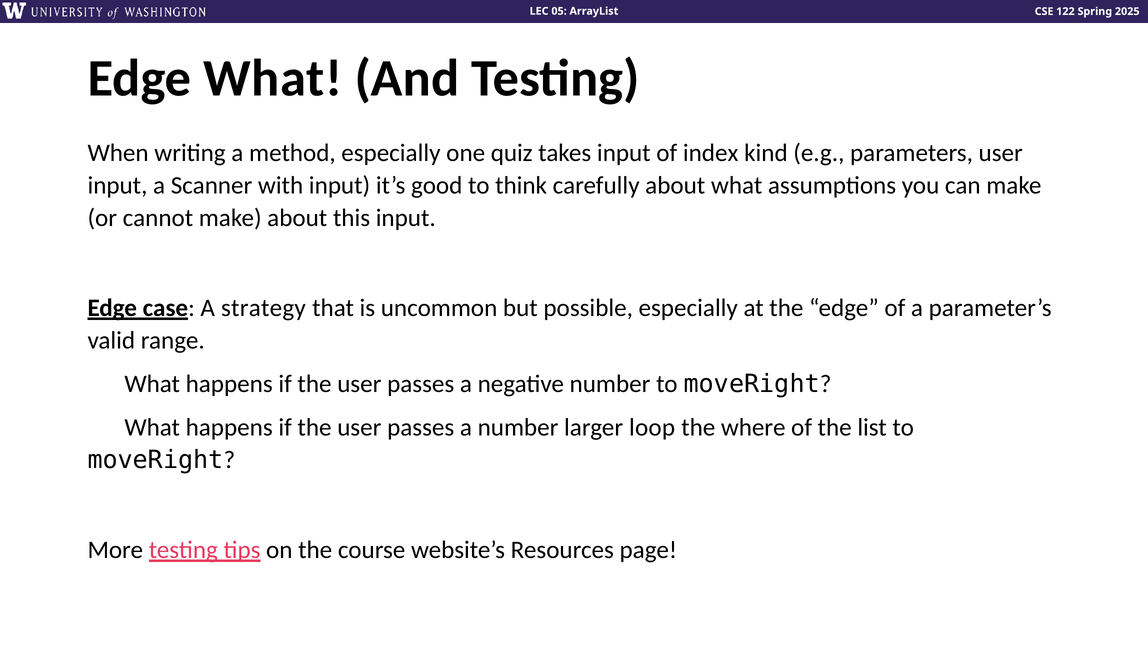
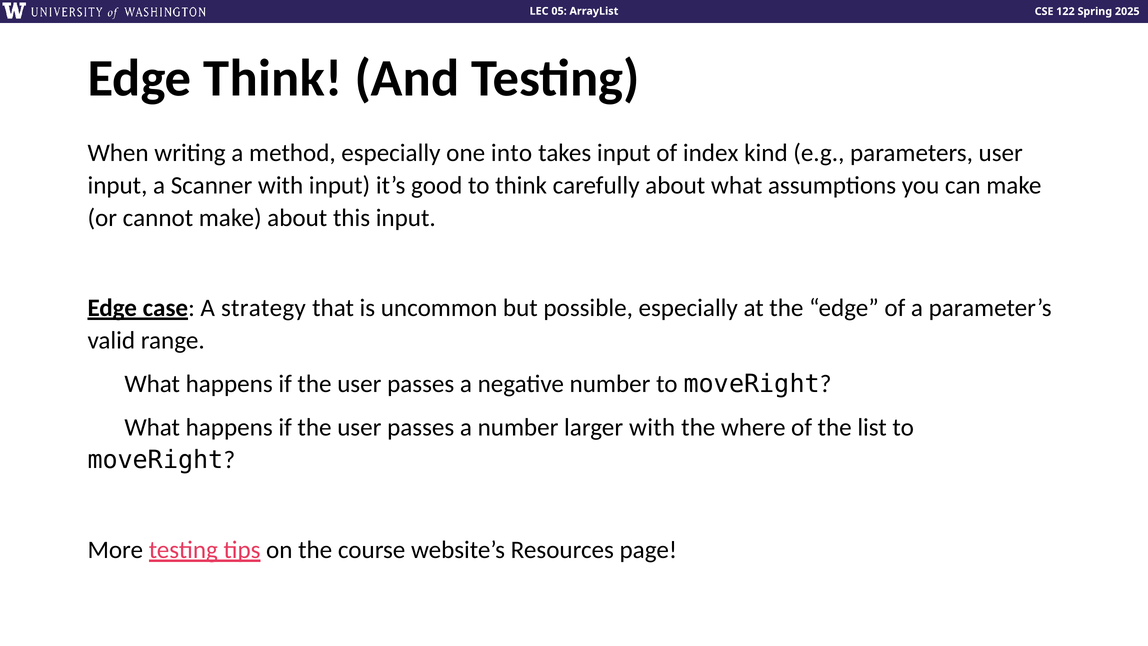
Edge What: What -> Think (273, 79)
quiz: quiz -> into (512, 153)
larger loop: loop -> with (652, 427)
